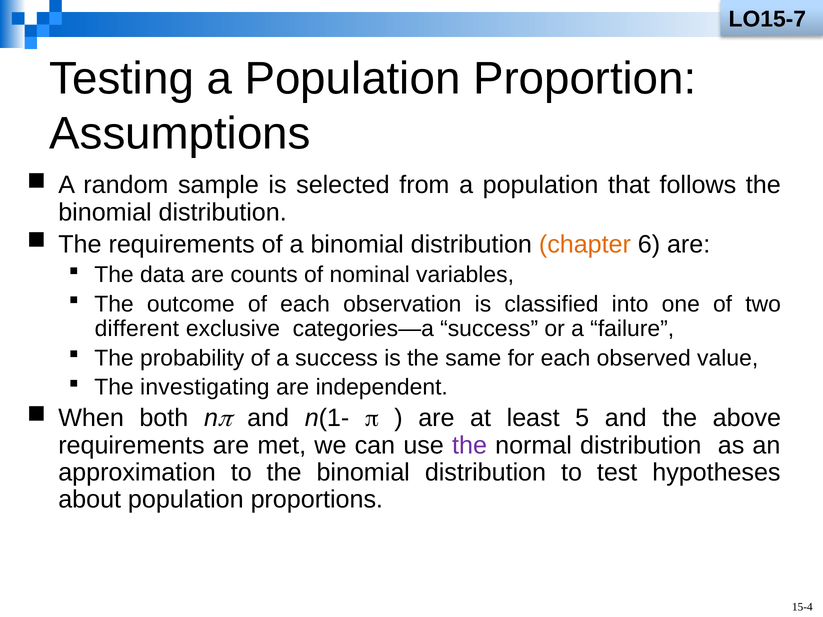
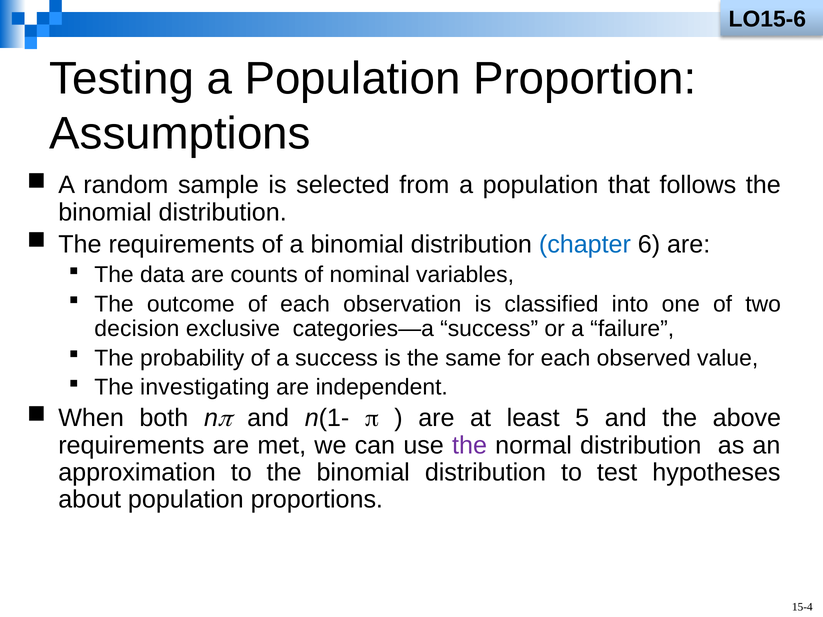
LO15-7: LO15-7 -> LO15-6 (767, 19)
chapter colour: orange -> blue (585, 244)
different: different -> decision (137, 329)
